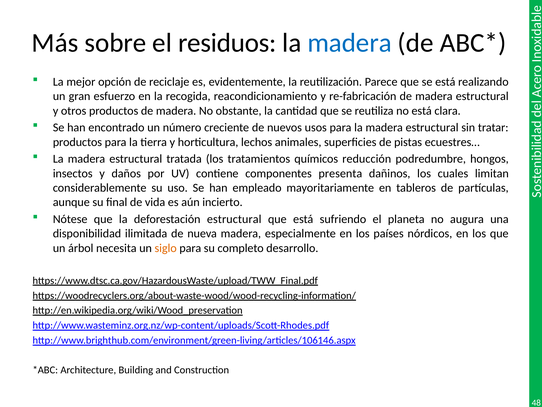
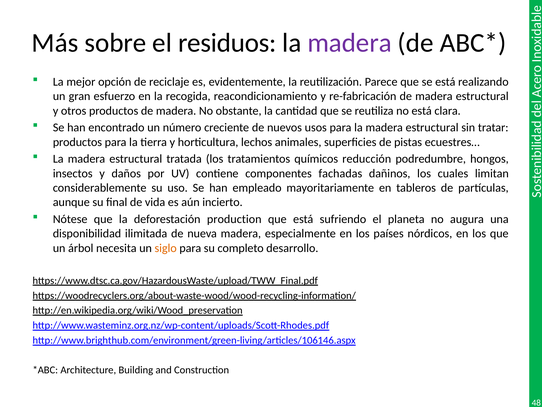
madera colour: blue -> purple (350, 43)
presenta: presenta -> fachadas (340, 173)
deforestación estructural: estructural -> production (234, 219)
